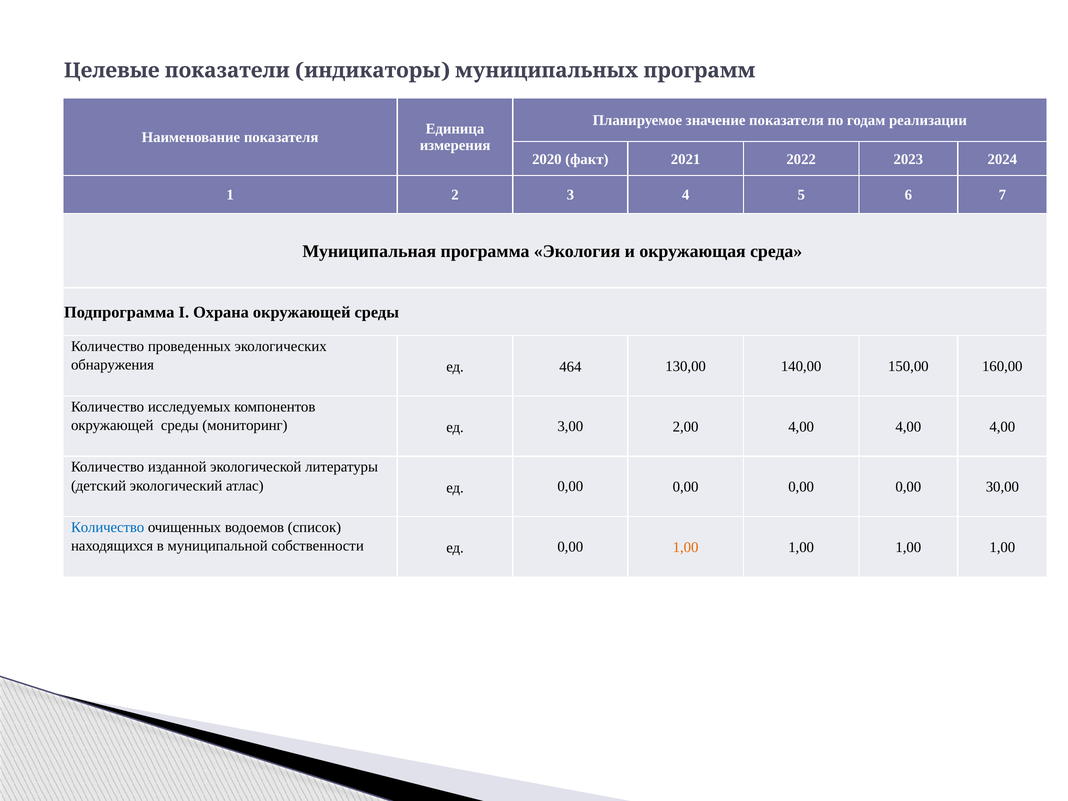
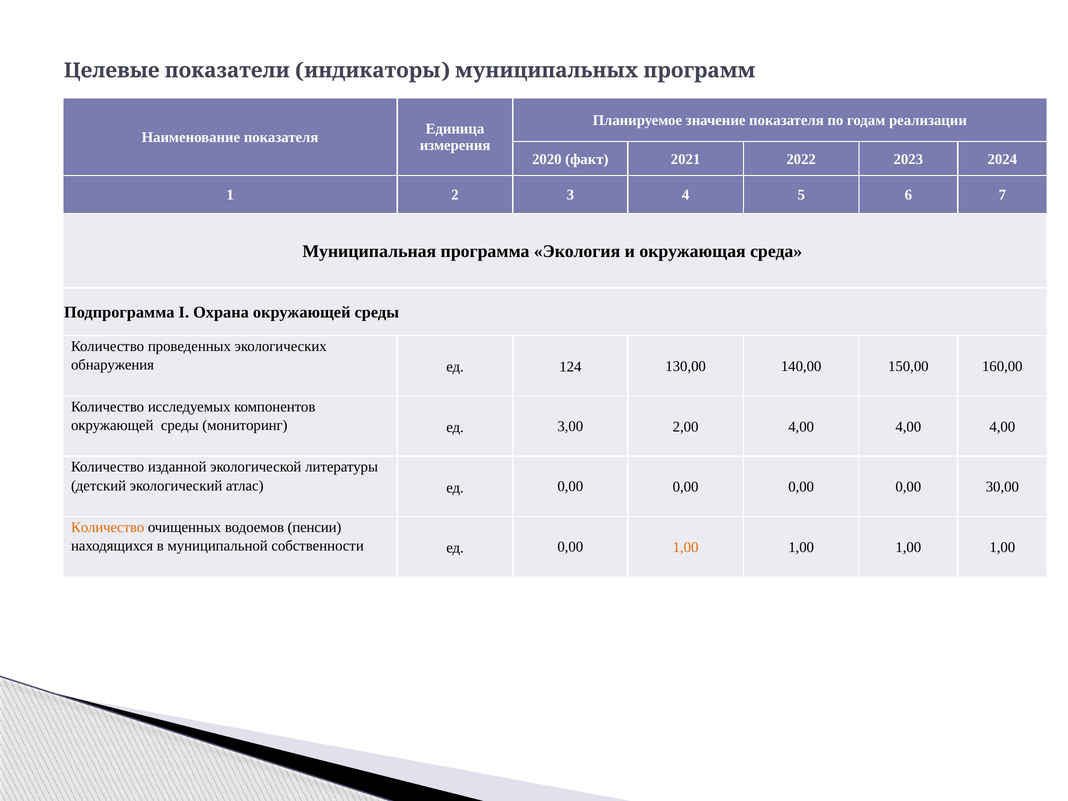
464: 464 -> 124 (570, 367)
Количество colour: blue -> orange (108, 527)
список: список -> пенсии (314, 527)
